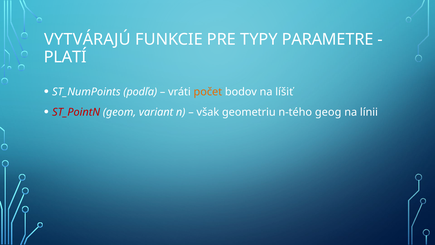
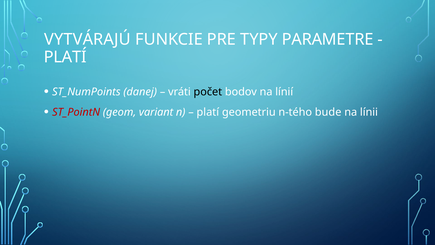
podľa: podľa -> danej (140, 92)
počet colour: orange -> black (208, 92)
líšiť: líšiť -> línií (284, 92)
však: však -> platí (208, 112)
geog: geog -> bude (328, 112)
